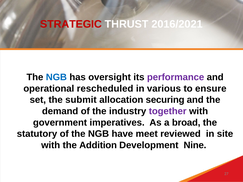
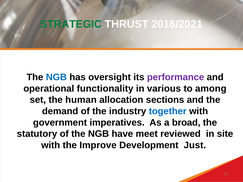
STRATEGIC colour: red -> green (71, 24)
rescheduled: rescheduled -> functionality (105, 89)
ensure: ensure -> among (211, 89)
submit: submit -> human (81, 100)
securing: securing -> sections (165, 100)
together colour: purple -> blue (168, 111)
Addition: Addition -> Improve (98, 145)
Nine: Nine -> Just (195, 145)
